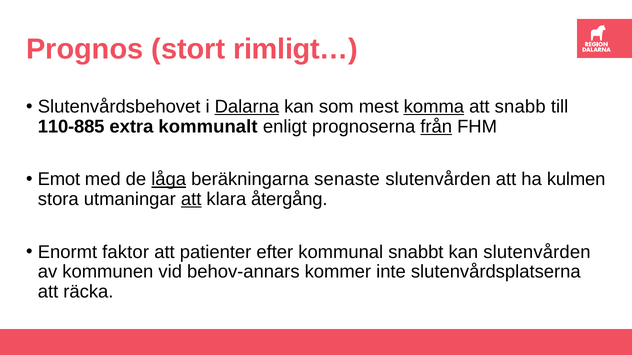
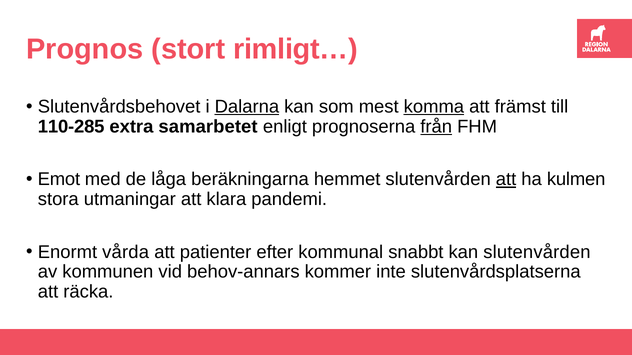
snabb: snabb -> främst (520, 107)
110-885: 110-885 -> 110-285 (71, 127)
kommunalt: kommunalt -> samarbetet (208, 127)
låga underline: present -> none (169, 180)
senaste: senaste -> hemmet (347, 180)
att underline: none -> present (506, 180)
att underline: present -> none (191, 199)
återgång: återgång -> pandemi (289, 199)
faktor: faktor -> vårda (126, 252)
